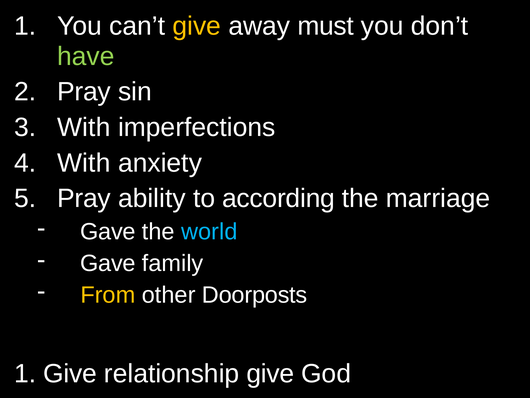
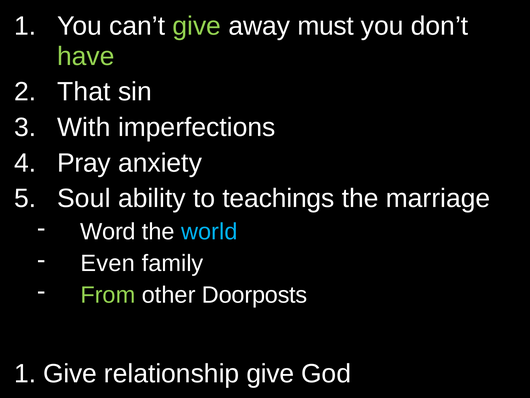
give colour: yellow -> light green (197, 26)
Pray: Pray -> That (84, 92)
With: With -> Pray (84, 163)
Pray: Pray -> Soul (84, 198)
according: according -> teachings (278, 198)
Gave: Gave -> Word (108, 232)
Gave: Gave -> Even (108, 263)
From colour: yellow -> light green (108, 295)
